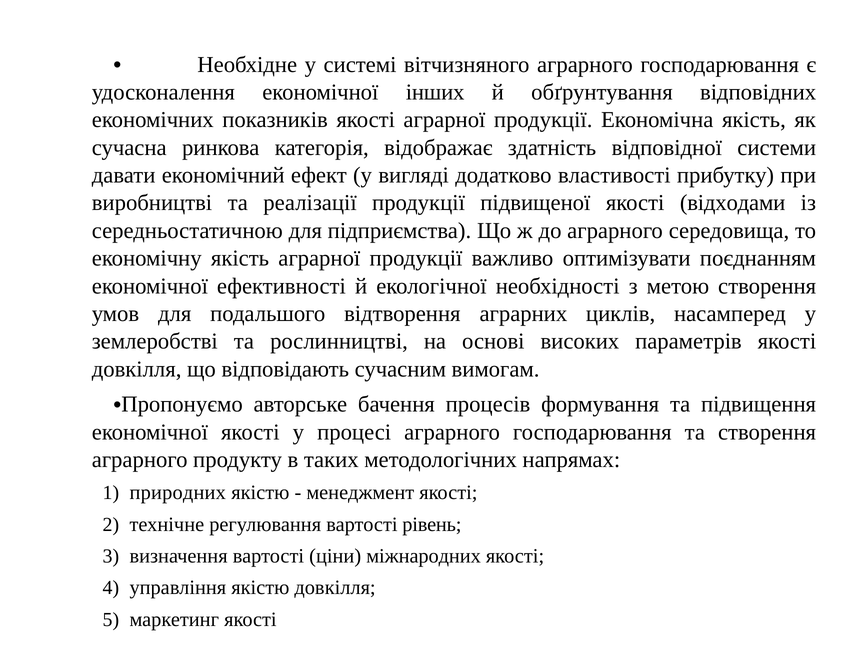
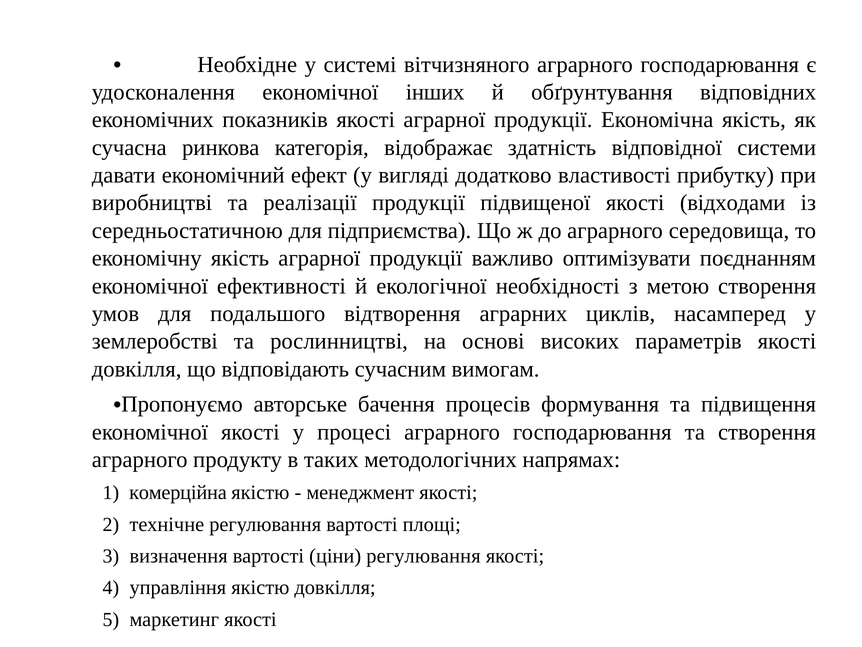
природних: природних -> комерційна (178, 492)
рівень: рівень -> площі (432, 524)
ціни міжнародних: міжнародних -> регулювання (423, 556)
